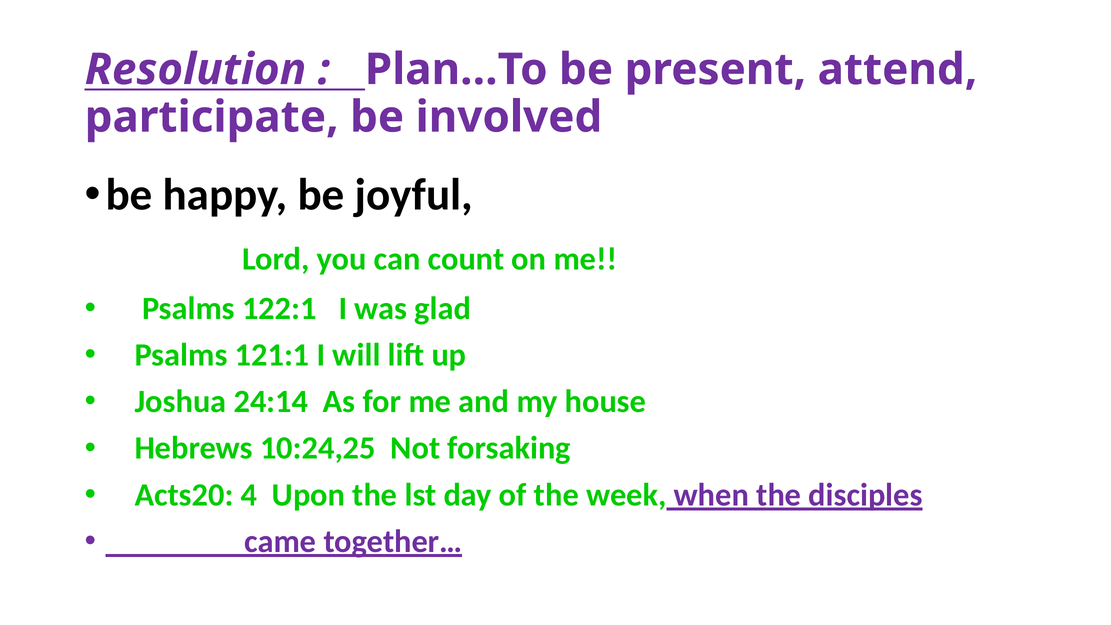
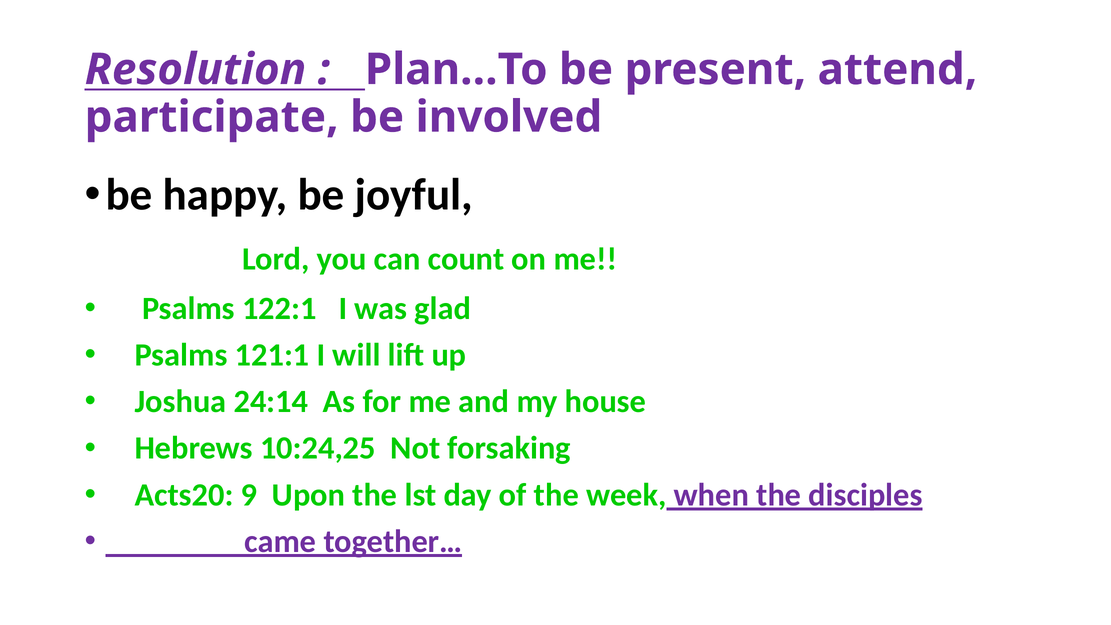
4: 4 -> 9 (249, 495)
